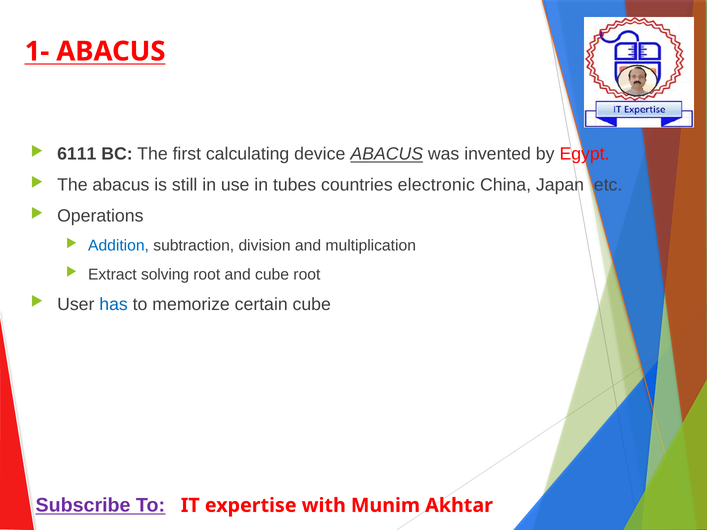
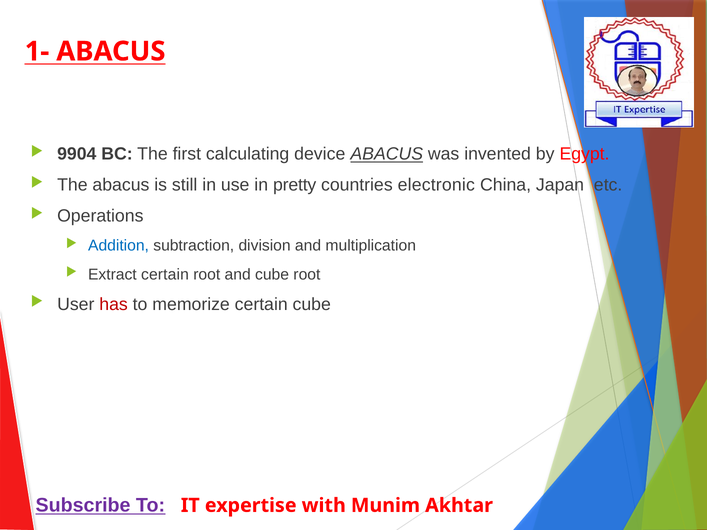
6111: 6111 -> 9904 (77, 154)
tubes: tubes -> pretty (295, 185)
Extract solving: solving -> certain (165, 275)
has colour: blue -> red (114, 305)
